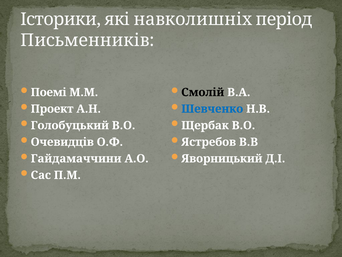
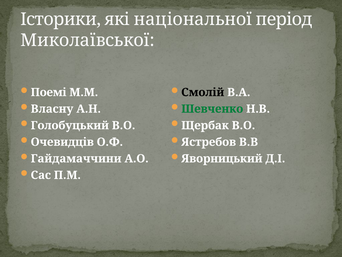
навколишніх: навколишніх -> національної (193, 19)
Письменників: Письменників -> Миколаївської (88, 40)
Проект: Проект -> Власну (52, 109)
Шевченко colour: blue -> green (212, 109)
